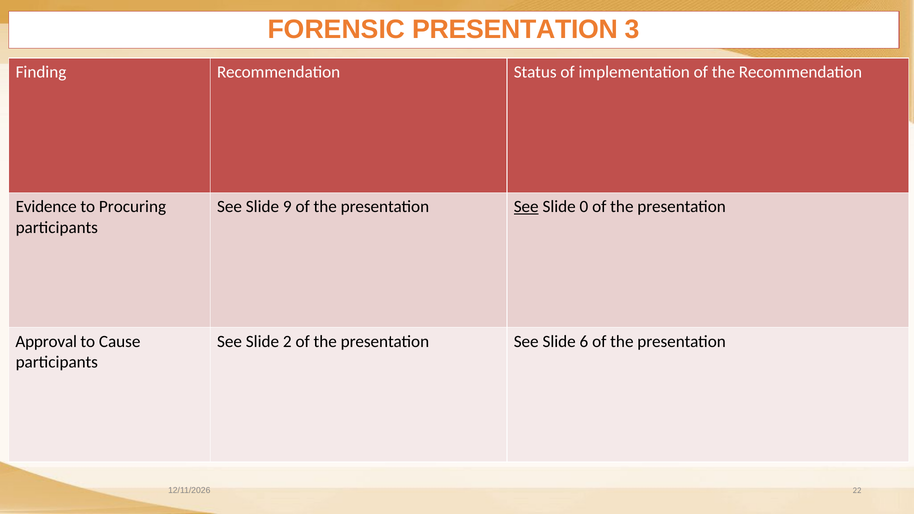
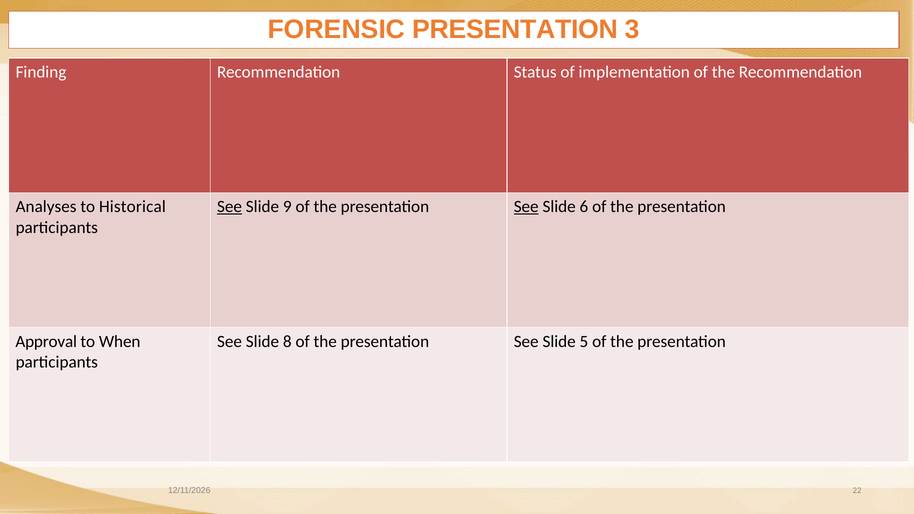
Evidence: Evidence -> Analyses (46, 207)
Procuring: Procuring -> Historical (132, 207)
See underline: none -> present (230, 207)
0: 0 -> 6 (584, 207)
Cause: Cause -> When (120, 341)
2: 2 -> 8 (287, 341)
6: 6 -> 5 (584, 341)
